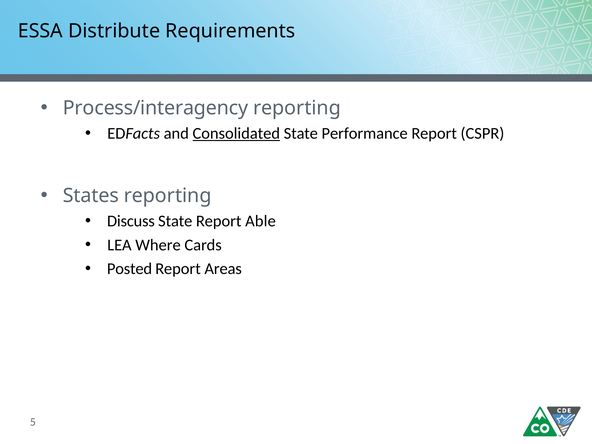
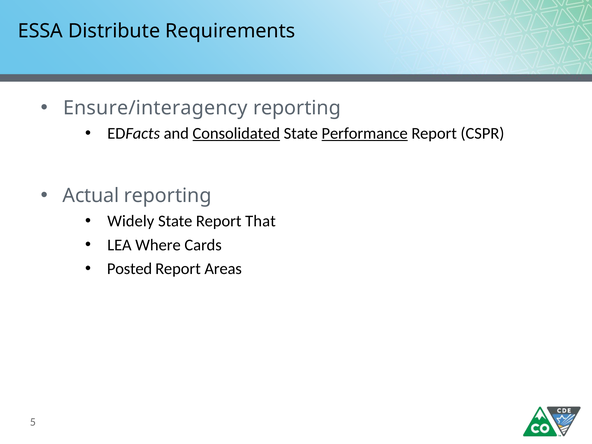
Process/interagency: Process/interagency -> Ensure/interagency (155, 108)
Performance underline: none -> present (365, 134)
States: States -> Actual (91, 196)
Discuss: Discuss -> Widely (131, 221)
Able: Able -> That (260, 221)
